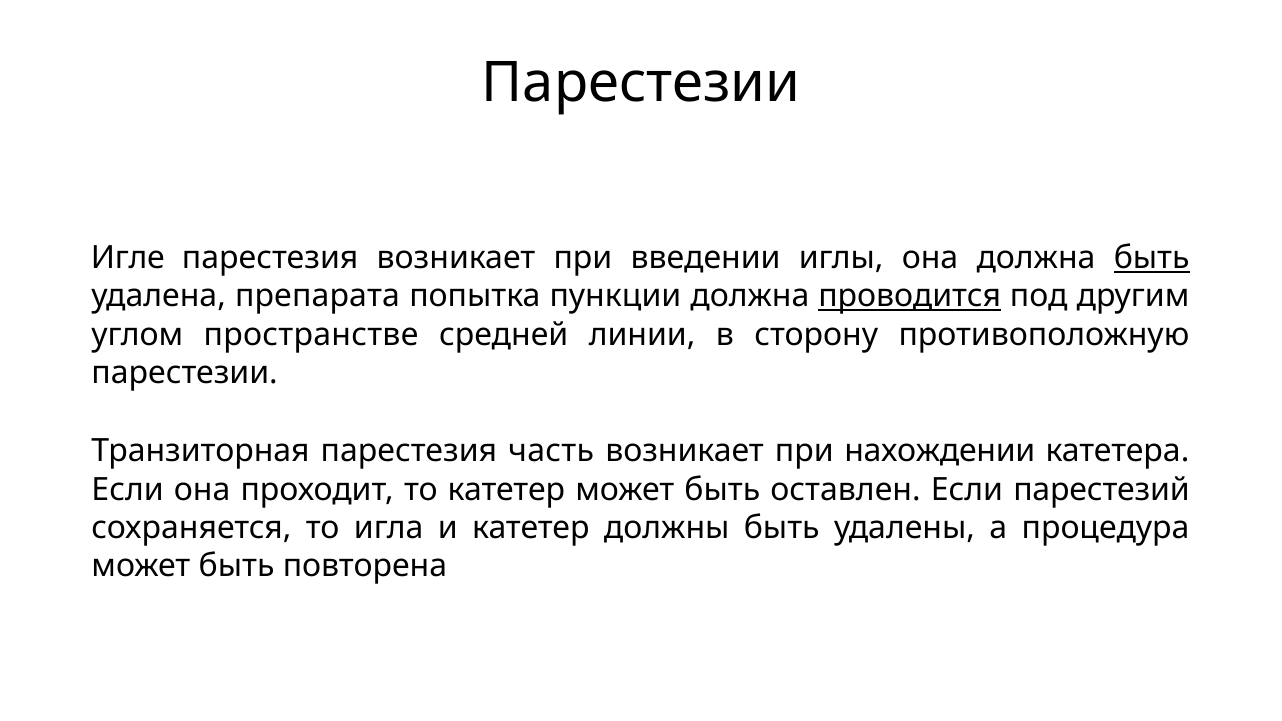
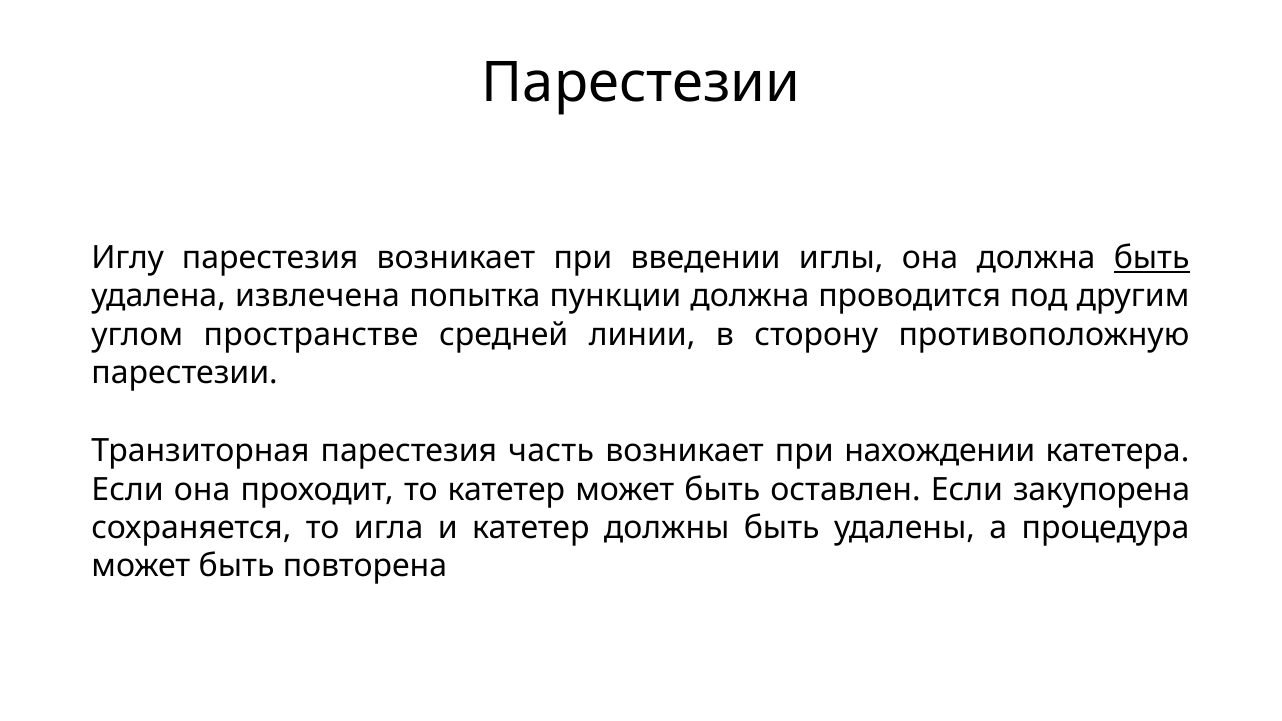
Игле: Игле -> Иглу (128, 258)
препарата: препарата -> извлечена (318, 296)
проводится underline: present -> none (910, 296)
парестезий: парестезий -> закупорена (1102, 490)
